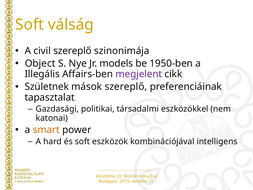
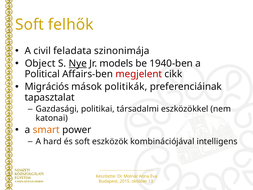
válság: válság -> felhők (71, 24)
civil szereplő: szereplő -> feladata (72, 51)
Nye underline: none -> present (78, 63)
1950-ben: 1950-ben -> 1940-ben (171, 63)
Illegális: Illegális -> Political (42, 74)
megjelent colour: purple -> red (139, 74)
Születnek: Születnek -> Migrációs (47, 87)
mások szereplő: szereplő -> politikák (126, 87)
